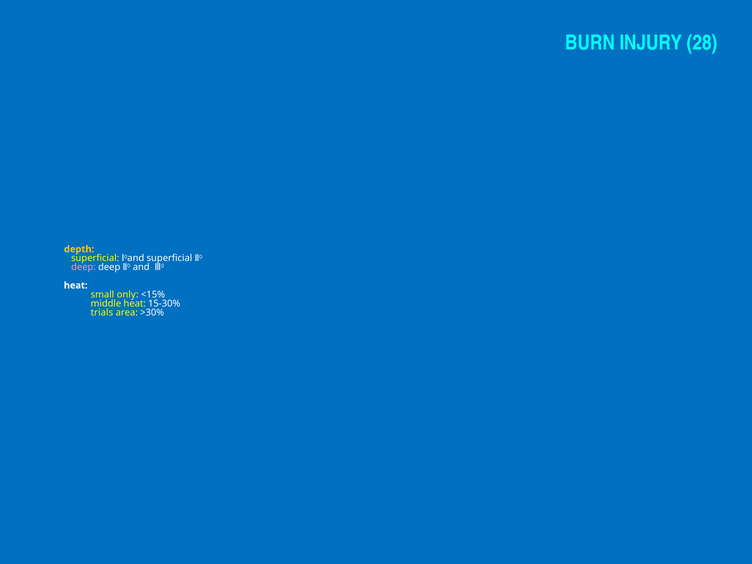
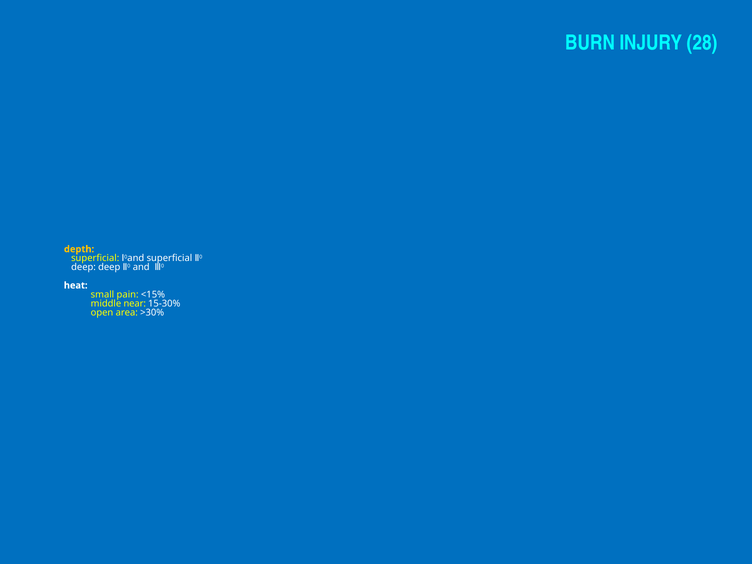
deep colour: pink -> white (84, 267)
only: only -> pain (128, 294)
middle heat: heat -> near (135, 304)
trials: trials -> open (102, 313)
